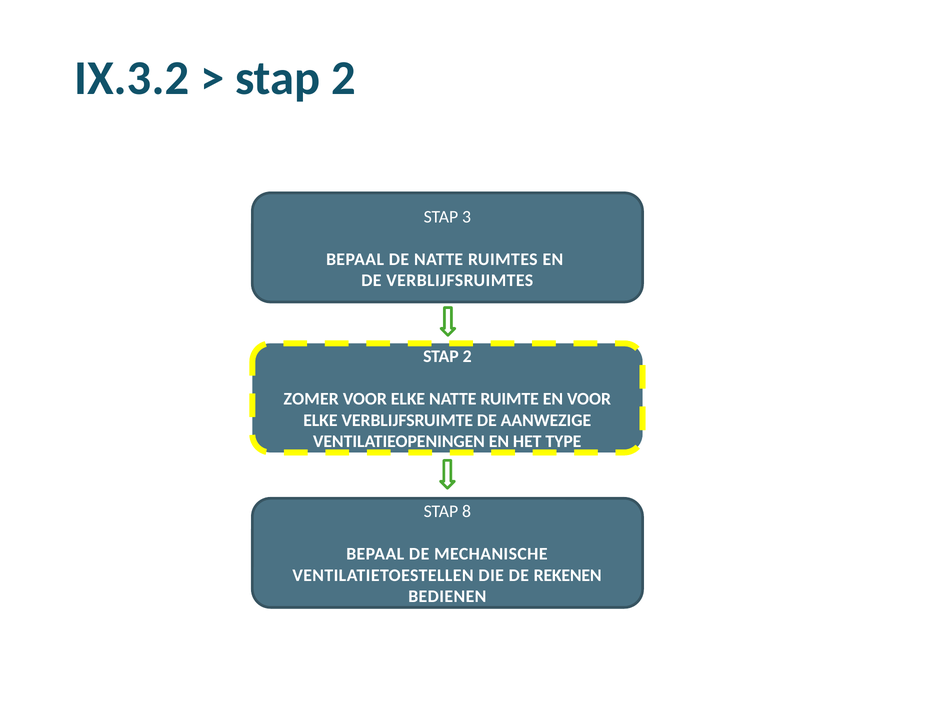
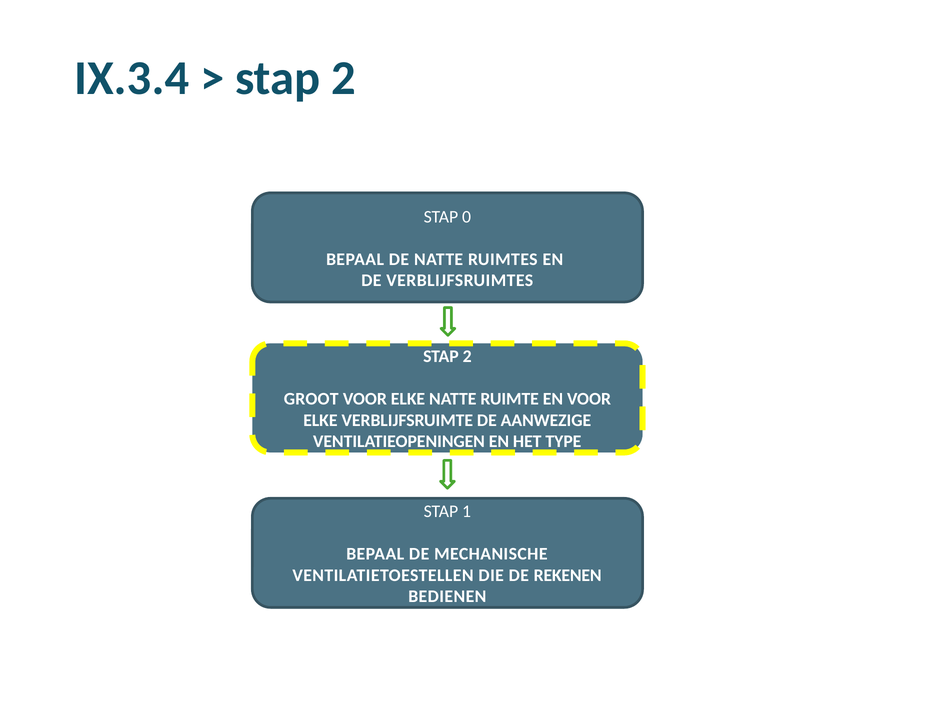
IX.3.2: IX.3.2 -> IX.3.4 (132, 78)
3: 3 -> 0 (467, 217)
ZOMER: ZOMER -> GROOT (311, 399)
8: 8 -> 1 (467, 512)
